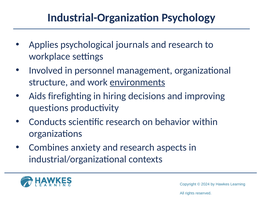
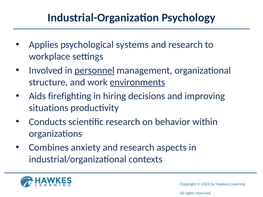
journals: journals -> systems (132, 45)
personnel underline: none -> present (95, 70)
questions: questions -> situations (49, 108)
